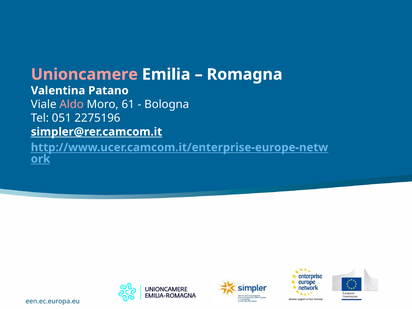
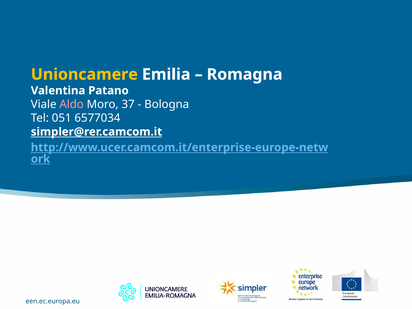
Unioncamere colour: pink -> yellow (84, 74)
61: 61 -> 37 (128, 104)
2275196: 2275196 -> 6577034 (97, 118)
